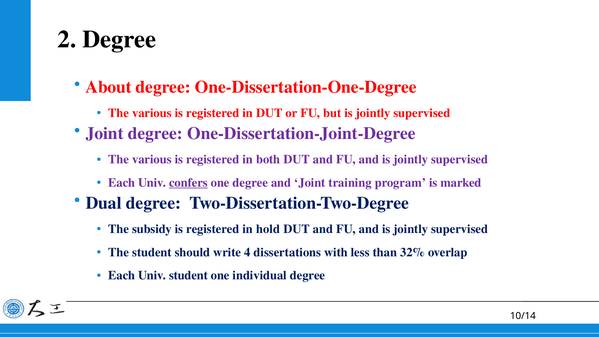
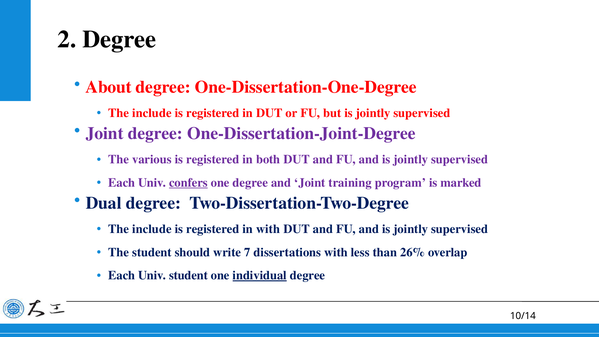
various: various -> include (152, 113)
subsidy: subsidy -> include (152, 229)
in hold: hold -> with (268, 229)
4: 4 -> 7 (247, 252)
32%: 32% -> 26% (413, 252)
individual underline: none -> present (260, 275)
